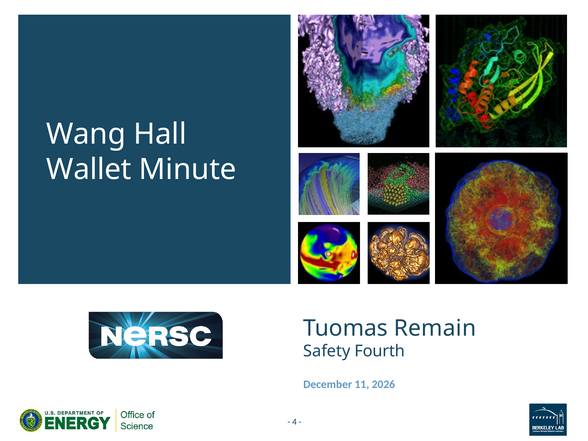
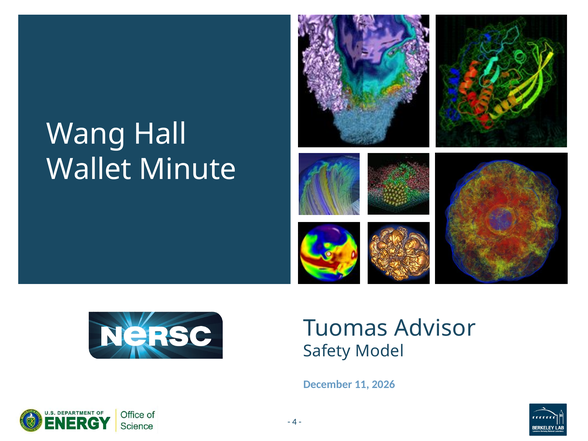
Remain: Remain -> Advisor (435, 328)
Fourth: Fourth -> Model (379, 351)
